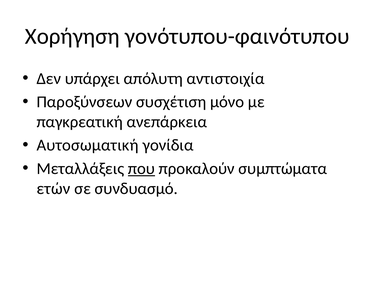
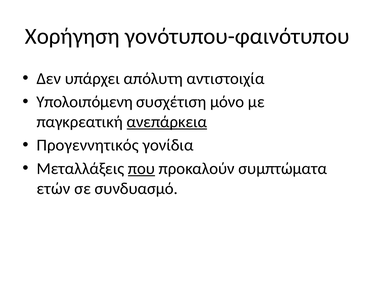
Παροξύνσεων: Παροξύνσεων -> Υπολοιπόμενη (85, 102)
ανεπάρκεια underline: none -> present (167, 122)
Αυτοσωματική: Αυτοσωματική -> Προγεννητικός (88, 145)
